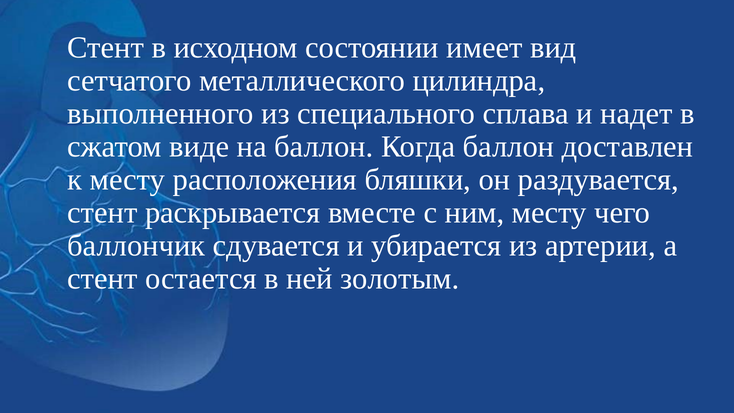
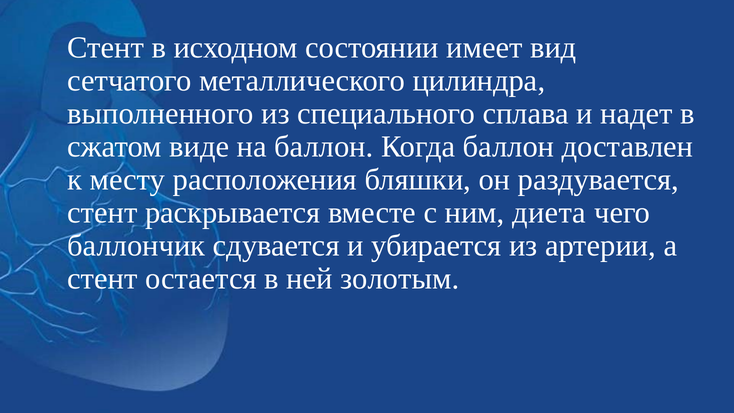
ним месту: месту -> диета (549, 213)
